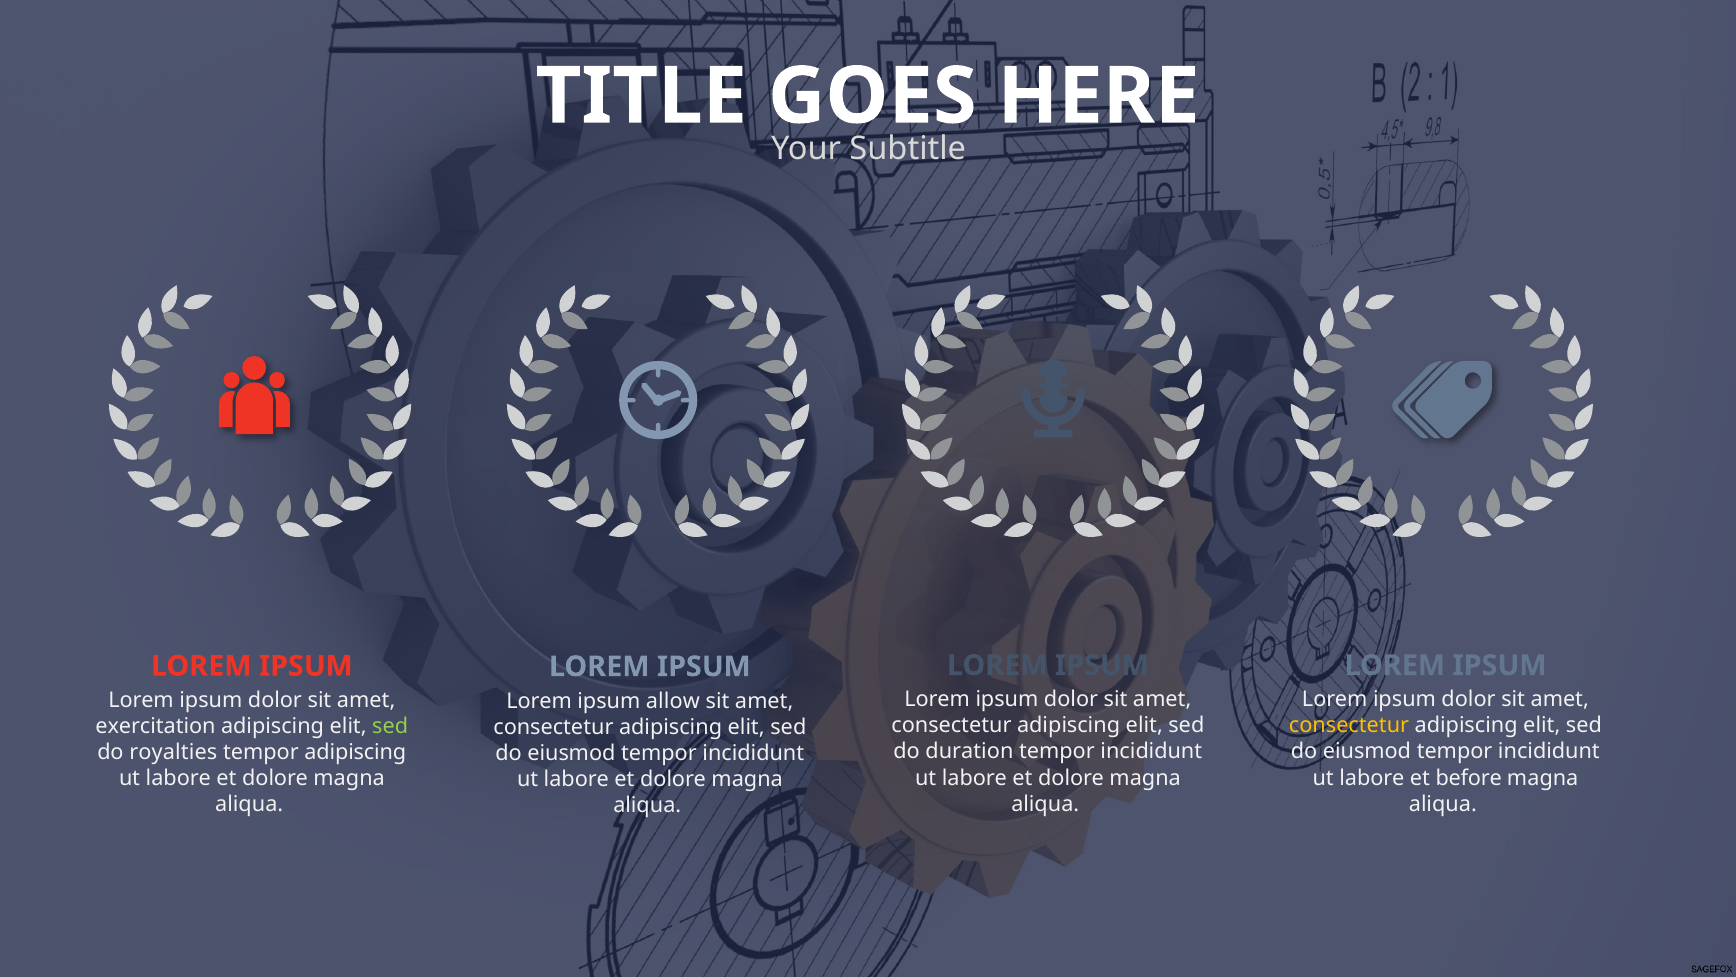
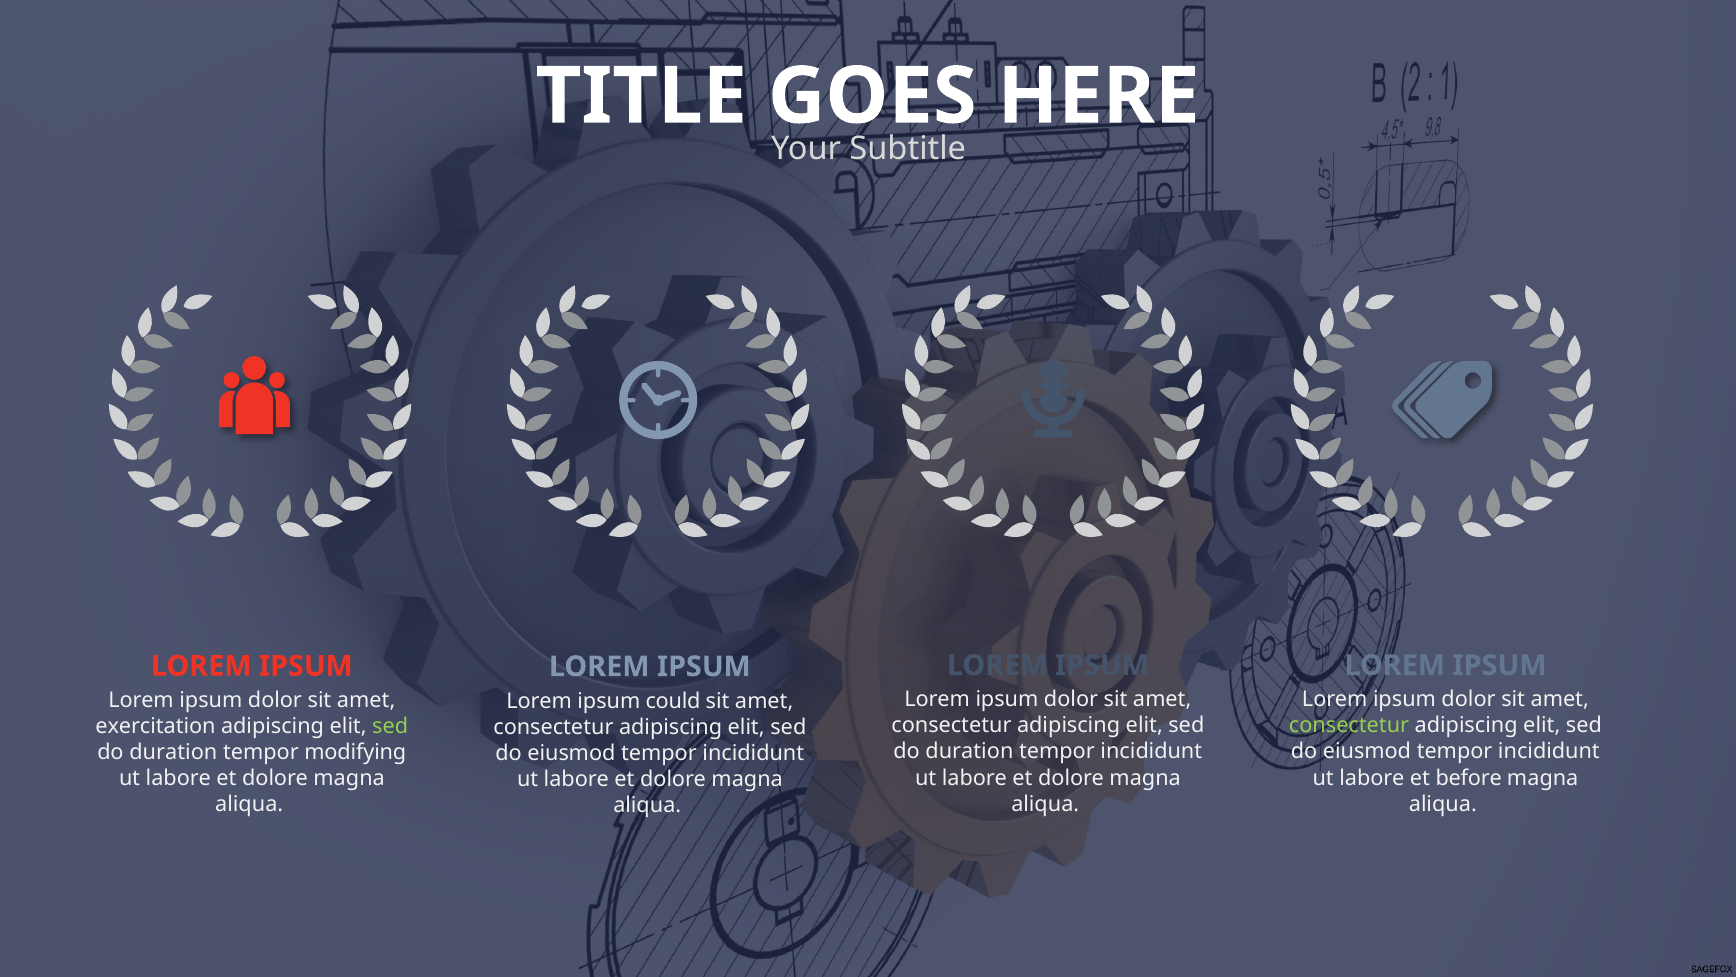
allow: allow -> could (673, 700)
consectetur colour: yellow -> light green (1349, 725)
royalties: royalties -> duration (173, 752)
tempor adipiscing: adipiscing -> modifying (355, 752)
